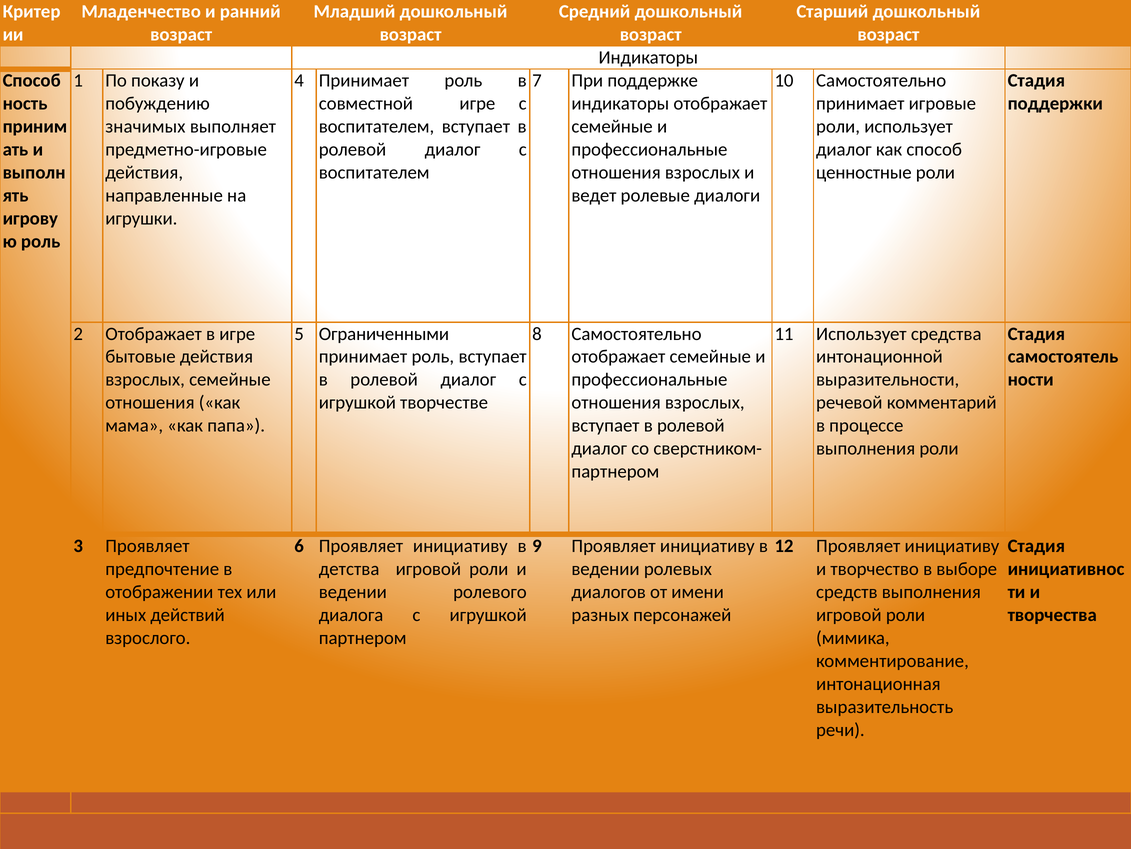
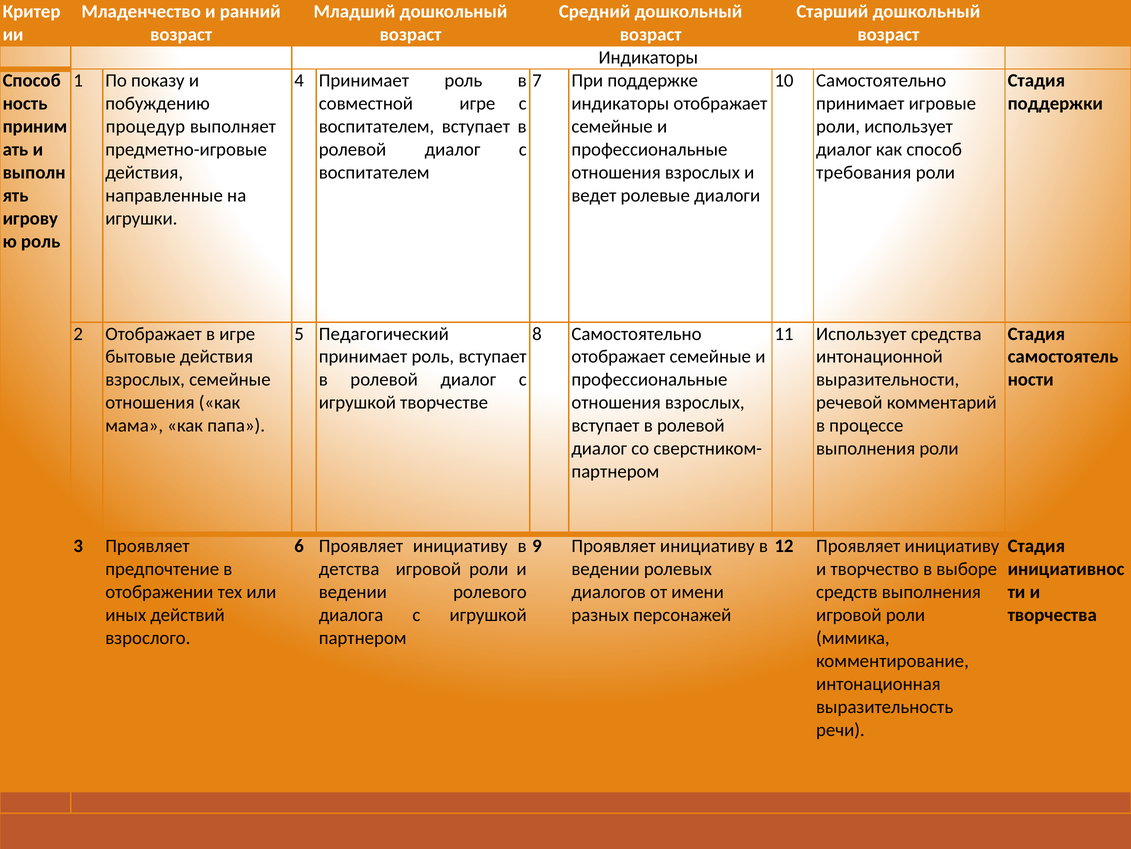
значимых: значимых -> процедур (145, 127)
ценностные: ценностные -> требования (864, 173)
Ограниченными: Ограниченными -> Педагогический (384, 333)
